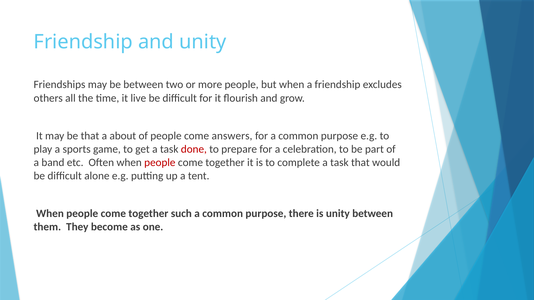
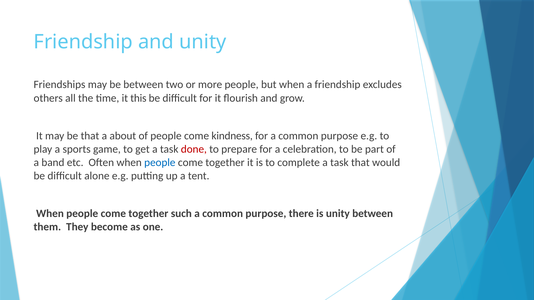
live: live -> this (138, 98)
answers: answers -> kindness (232, 136)
people colour: red -> blue (160, 163)
